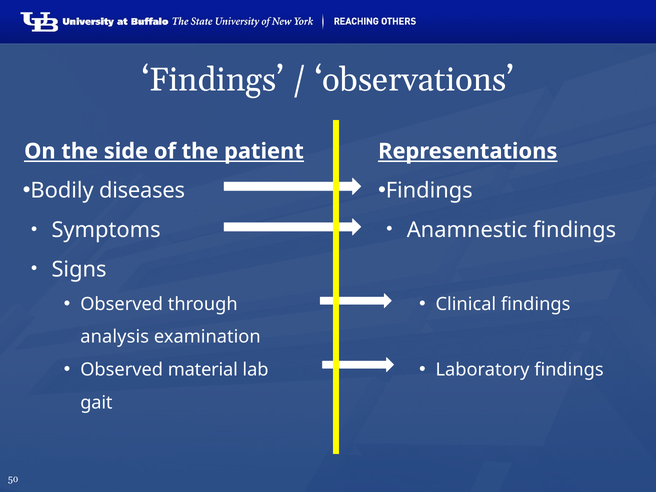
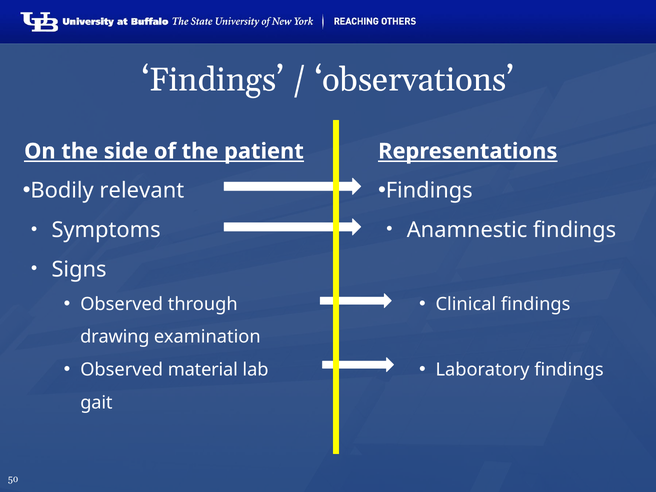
diseases: diseases -> relevant (142, 191)
analysis: analysis -> drawing (115, 337)
